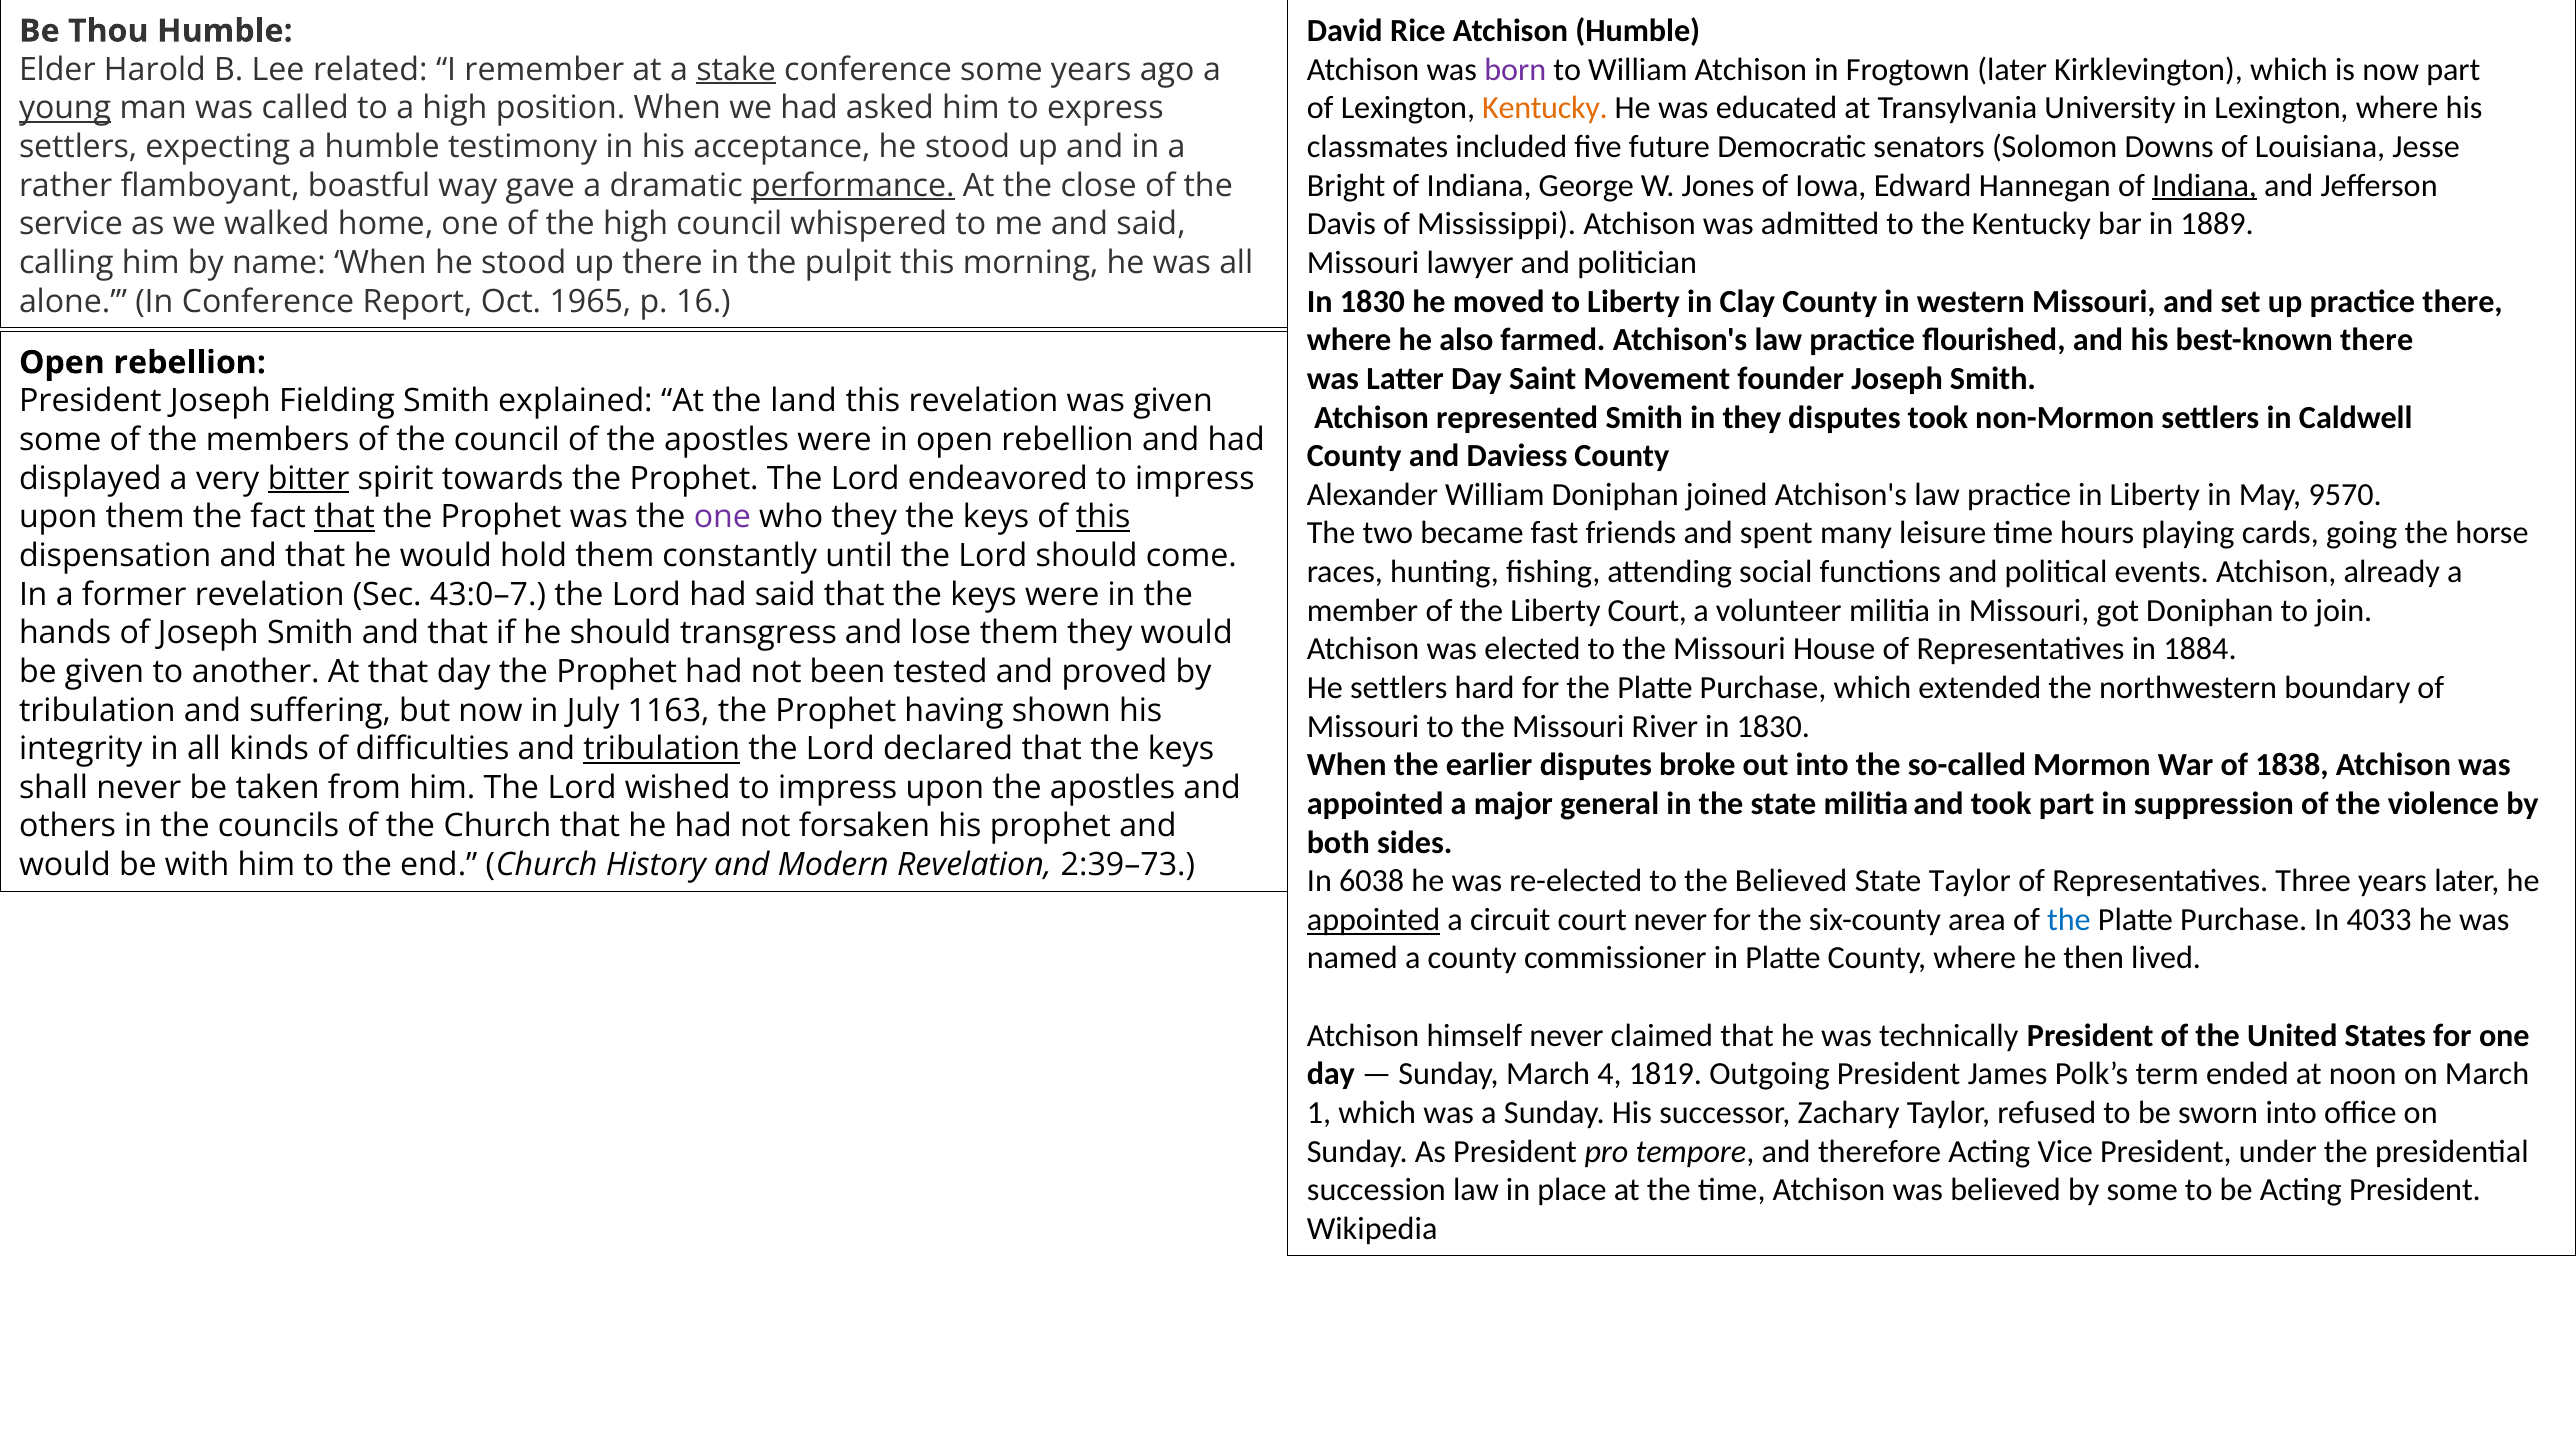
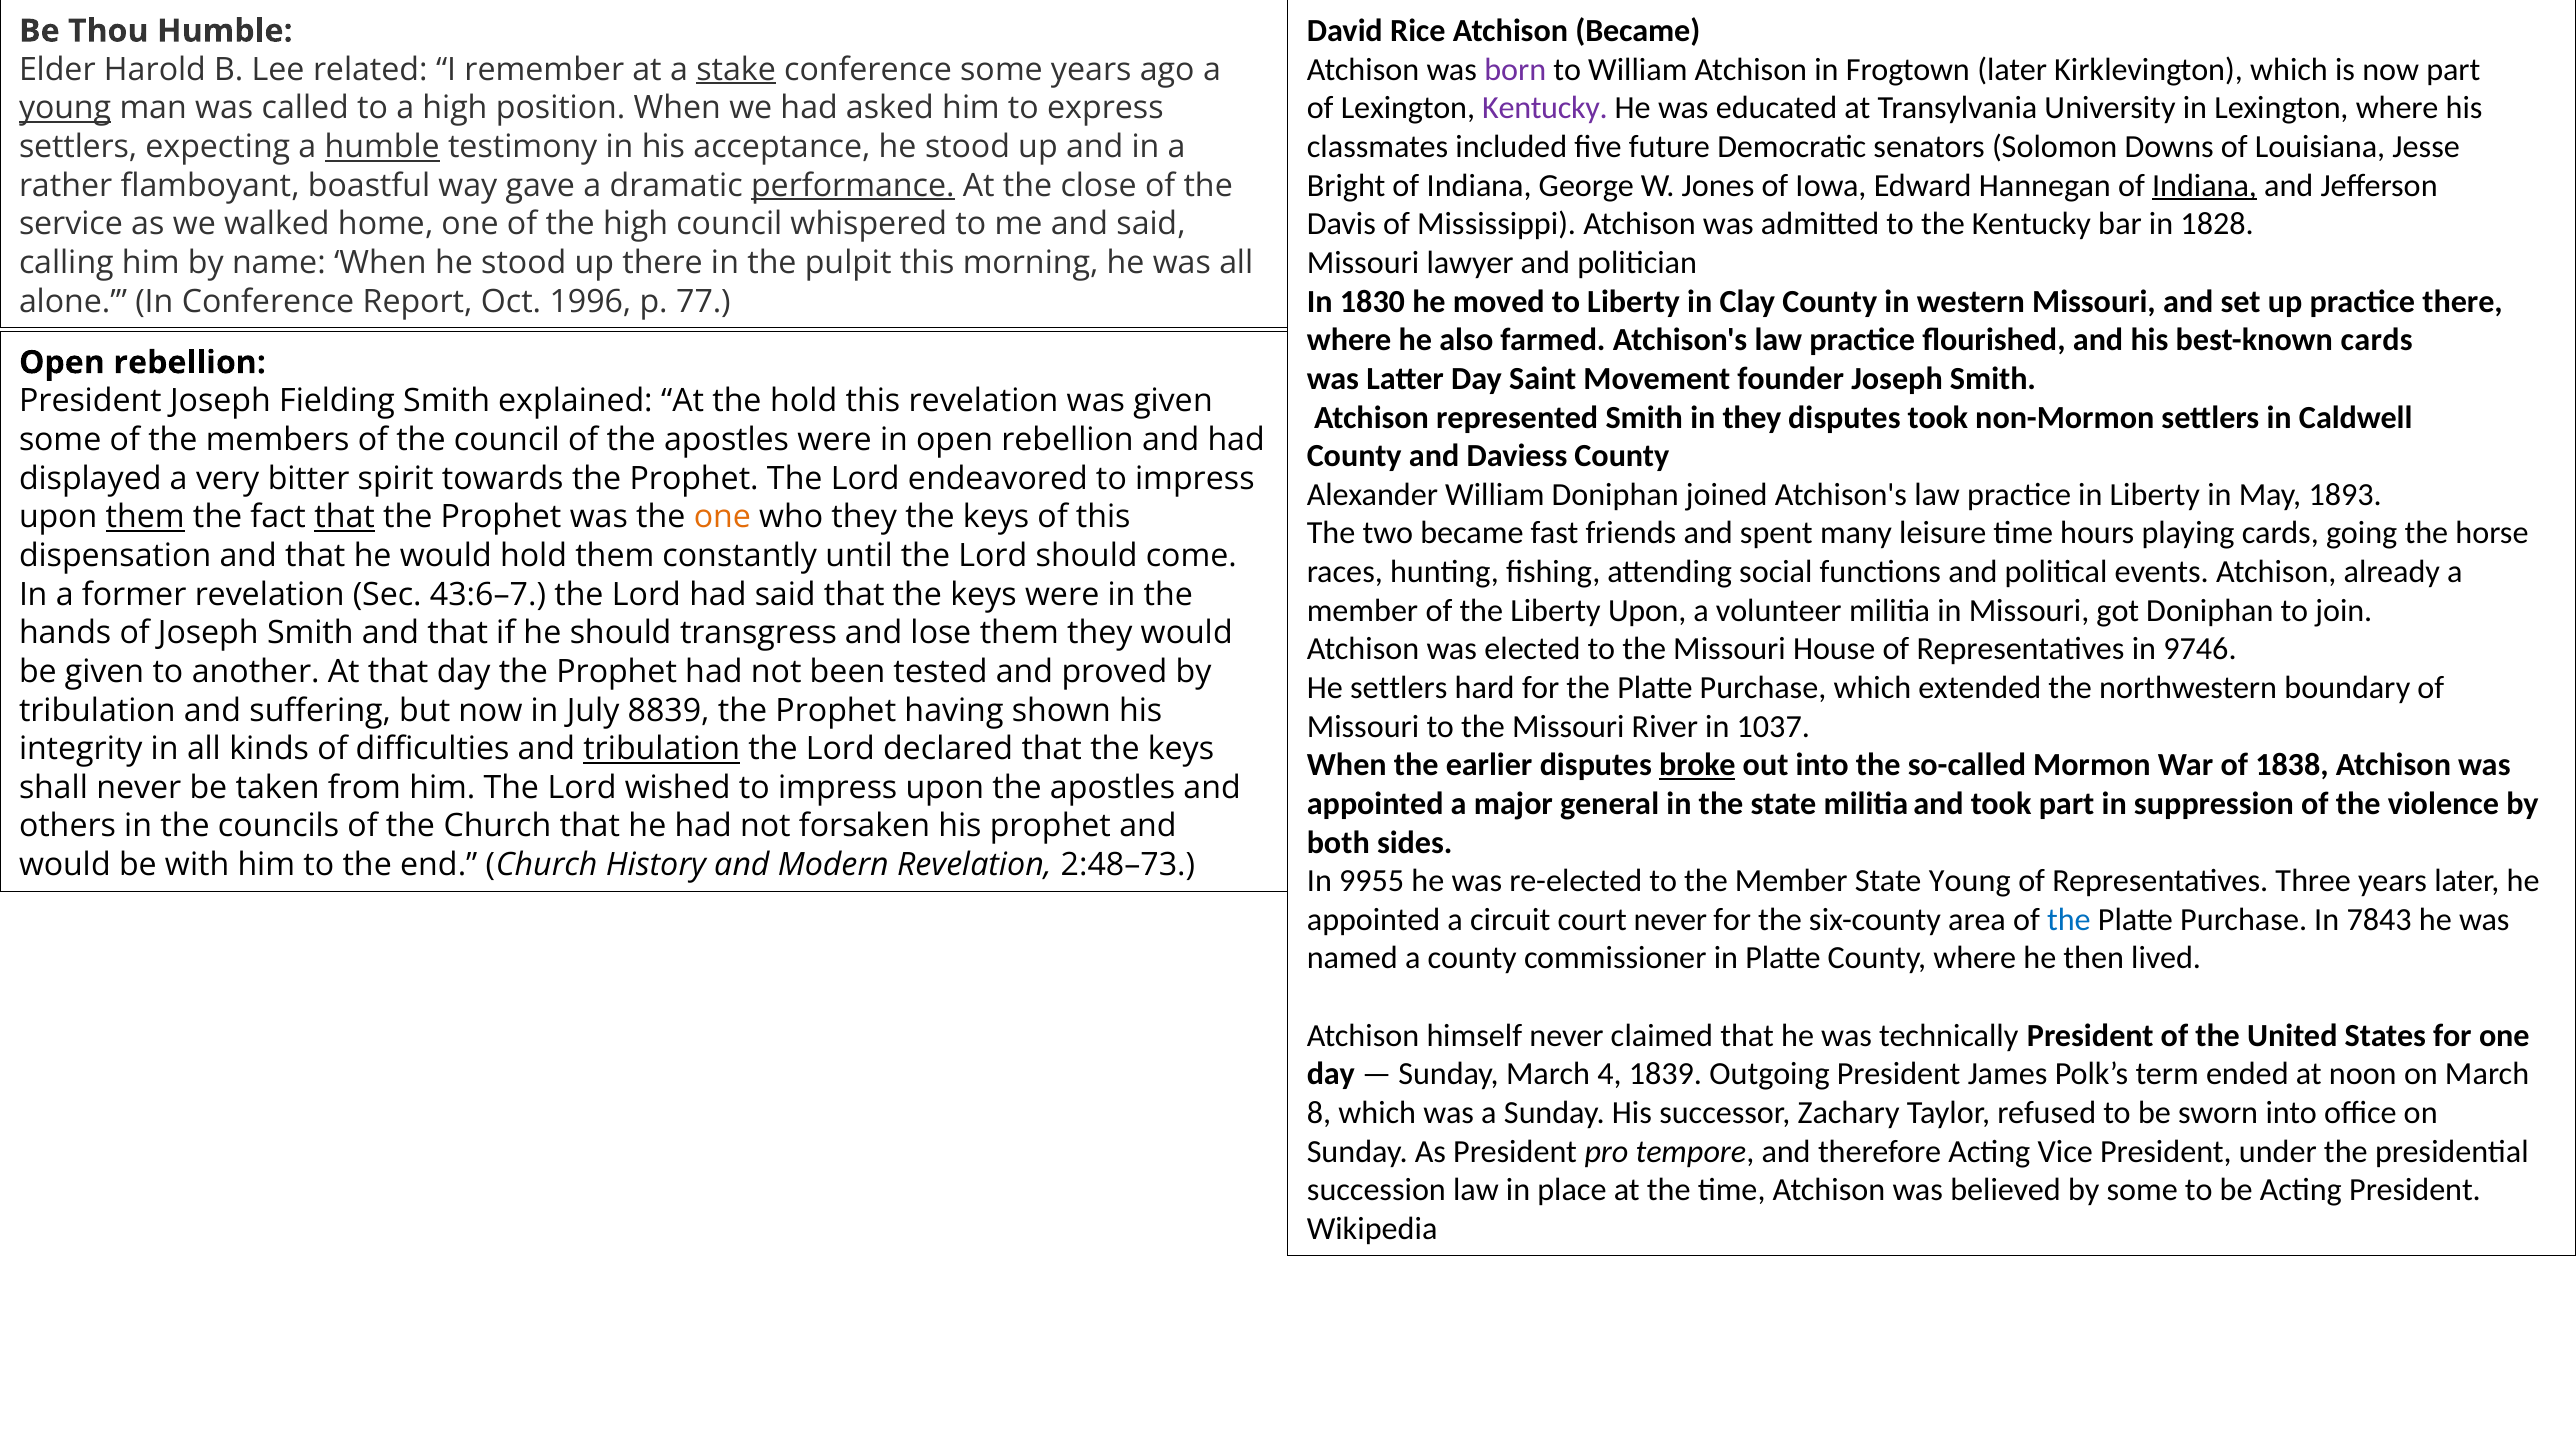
Atchison Humble: Humble -> Became (1638, 31)
Kentucky colour: orange -> purple (1545, 108)
humble underline: none -> present (382, 147)
1889: 1889 -> 1828 (2217, 224)
1965: 1965 -> 1996 (590, 301)
16: 16 -> 77 (703, 301)
best-known there: there -> cards (2377, 340)
the land: land -> hold (804, 401)
bitter underline: present -> none (309, 479)
9570: 9570 -> 1893 (2345, 495)
them underline: none -> present (145, 517)
one colour: purple -> orange (722, 517)
this underline: present -> none (1103, 517)
43:0–7: 43:0–7 -> 43:6–7 (488, 594)
Liberty Court: Court -> Upon (1647, 611)
1884: 1884 -> 9746 (2200, 649)
1163: 1163 -> 8839 (669, 710)
River in 1830: 1830 -> 1037 (1773, 727)
broke underline: none -> present (1697, 765)
2:39–73: 2:39–73 -> 2:48–73 (1128, 865)
6038: 6038 -> 9955 (1372, 881)
the Believed: Believed -> Member (1791, 881)
State Taylor: Taylor -> Young (1970, 881)
appointed underline: present -> none (1374, 920)
4033: 4033 -> 7843 (2379, 920)
1819: 1819 -> 1839 (1665, 1074)
1: 1 -> 8 (1319, 1113)
